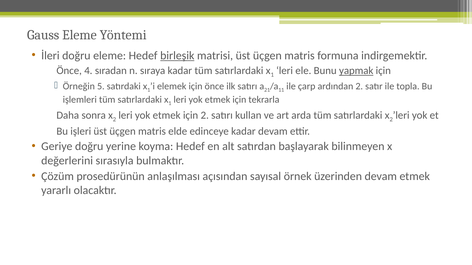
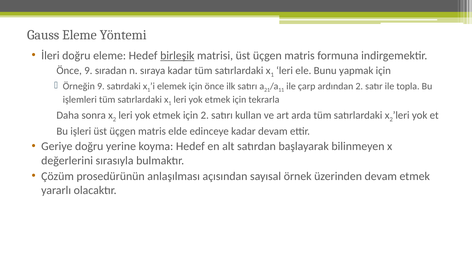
4: 4 -> 9 (88, 71)
yapmak underline: present -> none (356, 71)
Örneğin 5: 5 -> 9 (101, 86)
